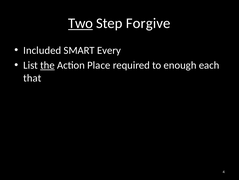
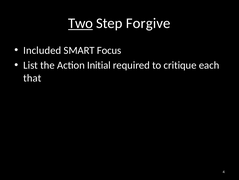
Every: Every -> Focus (109, 50)
the underline: present -> none (47, 65)
Place: Place -> Initial (99, 65)
enough: enough -> critique (180, 65)
